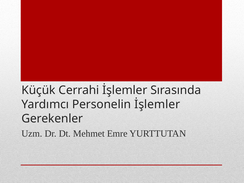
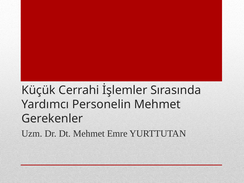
Personelin İşlemler: İşlemler -> Mehmet (157, 104)
